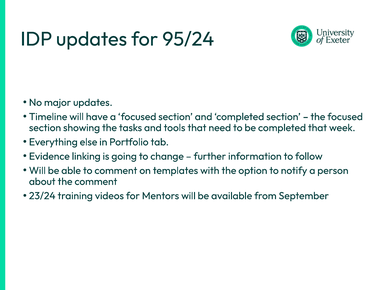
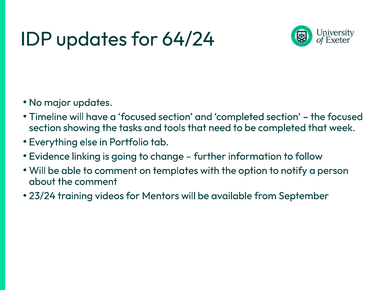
95/24: 95/24 -> 64/24 (188, 39)
